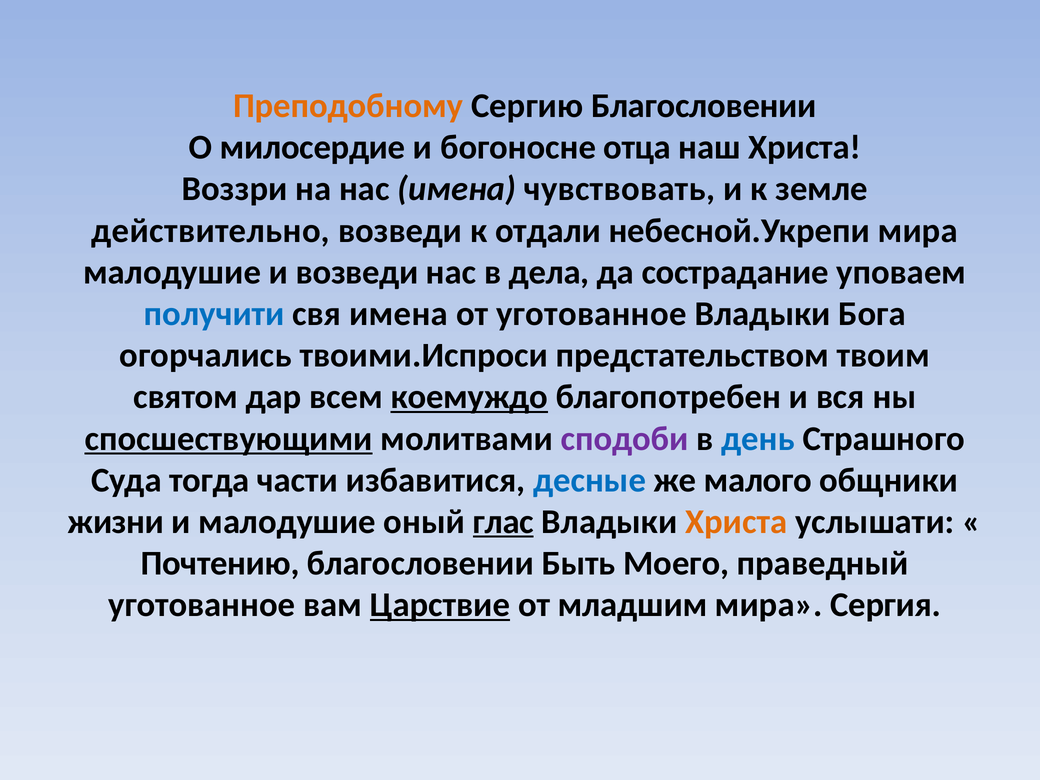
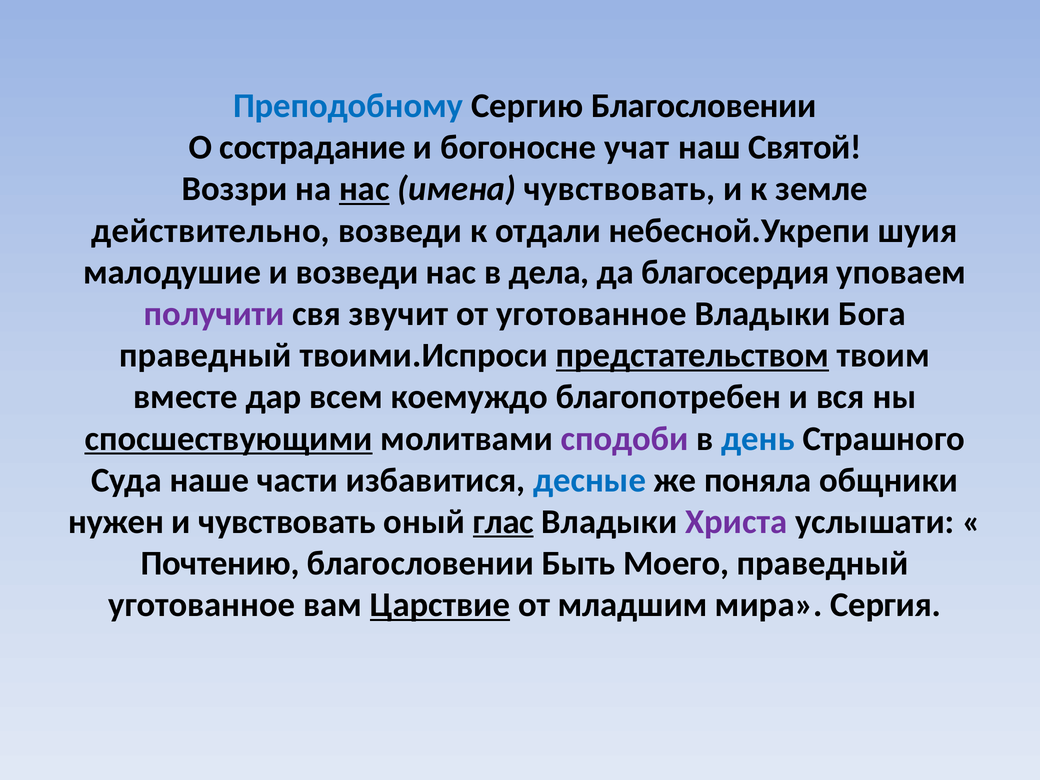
Преподобному colour: orange -> blue (348, 106)
милосердие: милосердие -> сострадание (313, 147)
отца: отца -> учат (637, 147)
наш Христа: Христа -> Святой (805, 147)
нас underline: none -> present (364, 189)
небесной.Укрепи мира: мира -> шуия (918, 231)
сострадание: сострадание -> благосердия (735, 272)
получити colour: blue -> purple (214, 314)
свя имена: имена -> звучит (398, 314)
огорчались: огорчались -> праведный (206, 355)
предстательством underline: none -> present (692, 355)
святом: святом -> вместе (185, 397)
коемуждо underline: present -> none (469, 397)
тогда: тогда -> наше (209, 480)
малого: малого -> поняла (758, 480)
жизни: жизни -> нужен (116, 522)
и малодушие: малодушие -> чувствовать (287, 522)
Христа colour: orange -> purple (736, 522)
